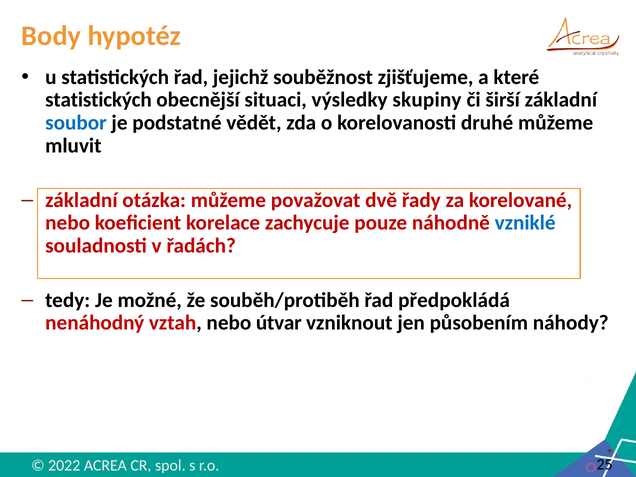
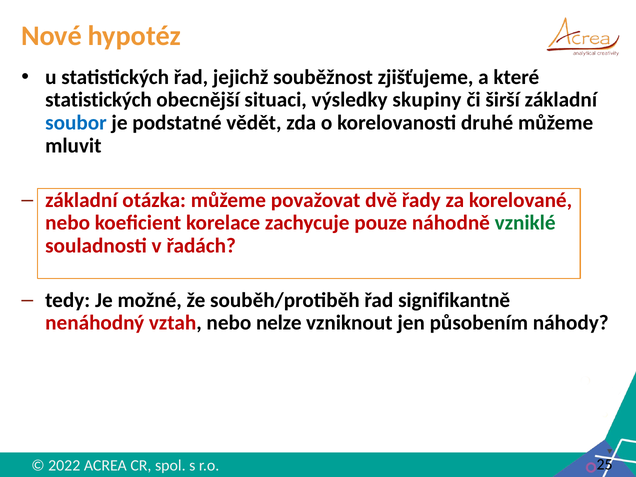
Body: Body -> Nové (51, 36)
vzniklé colour: blue -> green (525, 223)
předpokládá: předpokládá -> signifikantně (454, 300)
útvar: útvar -> nelze (279, 323)
